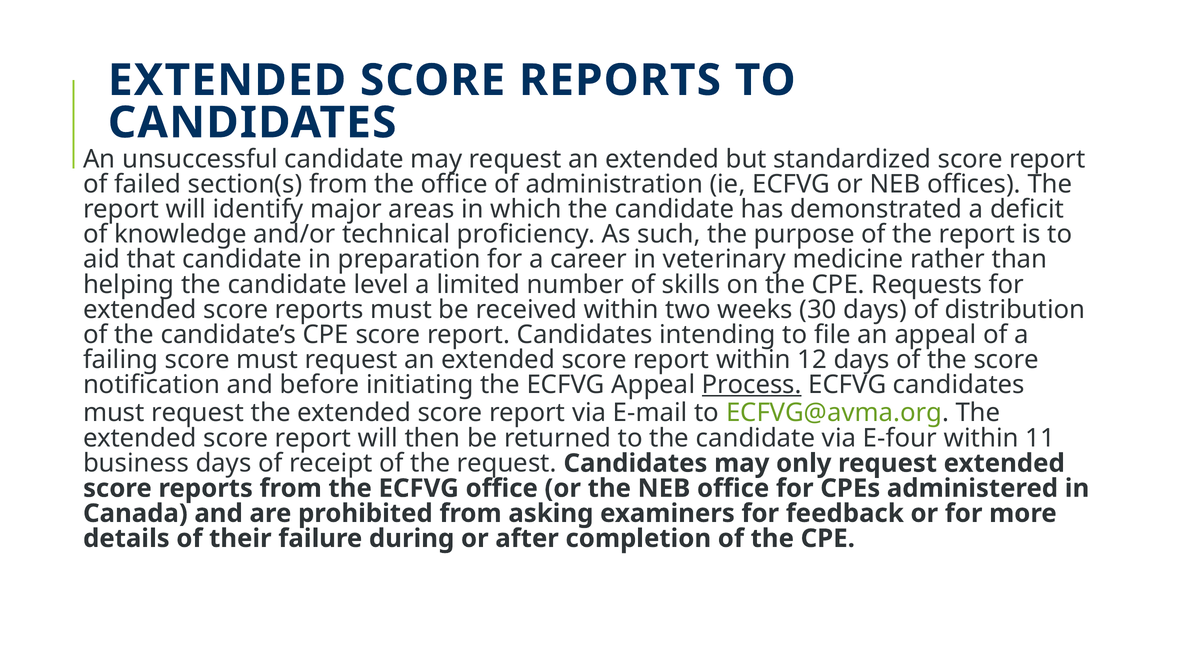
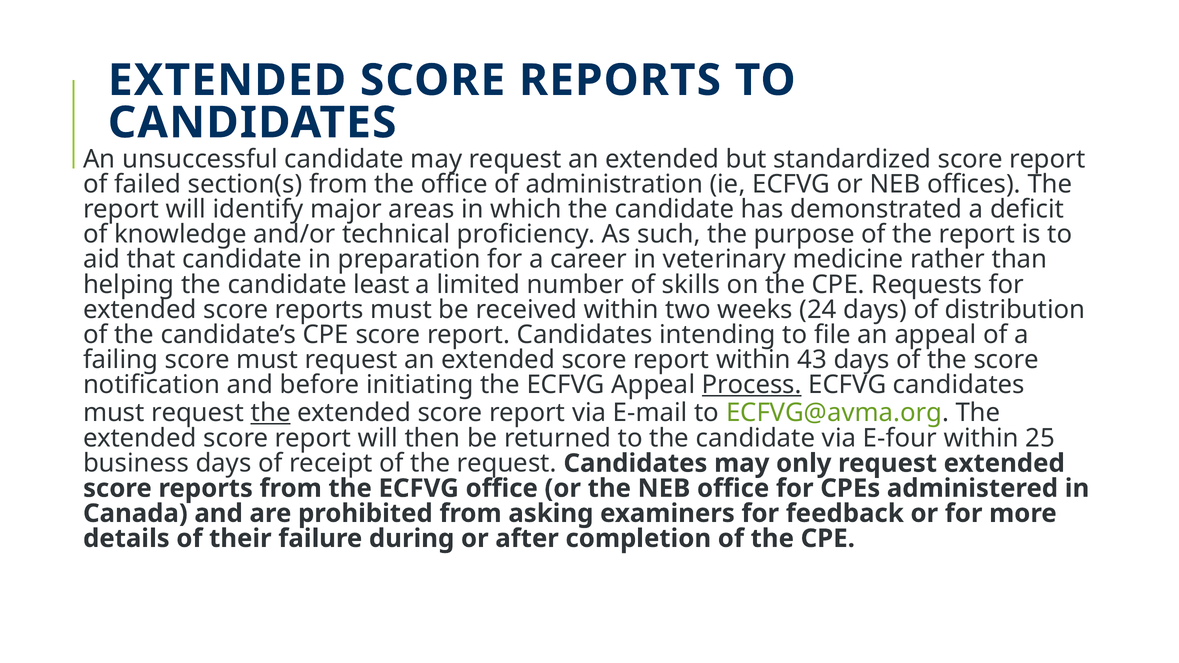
level: level -> least (381, 285)
30: 30 -> 24 (818, 310)
12: 12 -> 43 (812, 360)
the underline: none -> present (271, 413)
11: 11 -> 25 (1040, 438)
